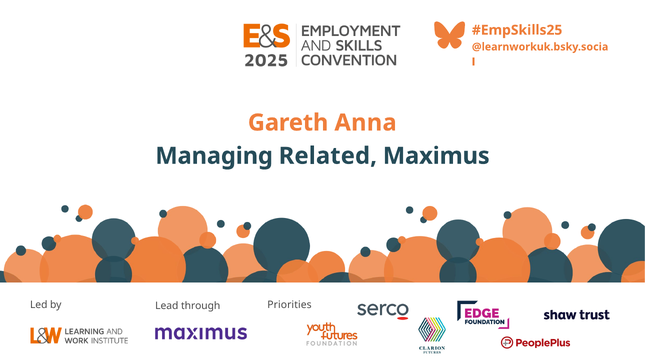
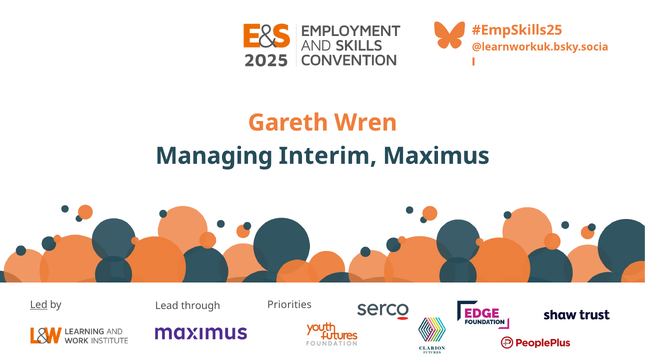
Anna: Anna -> Wren (366, 123)
Related: Related -> Interim (328, 156)
Led underline: none -> present (39, 305)
